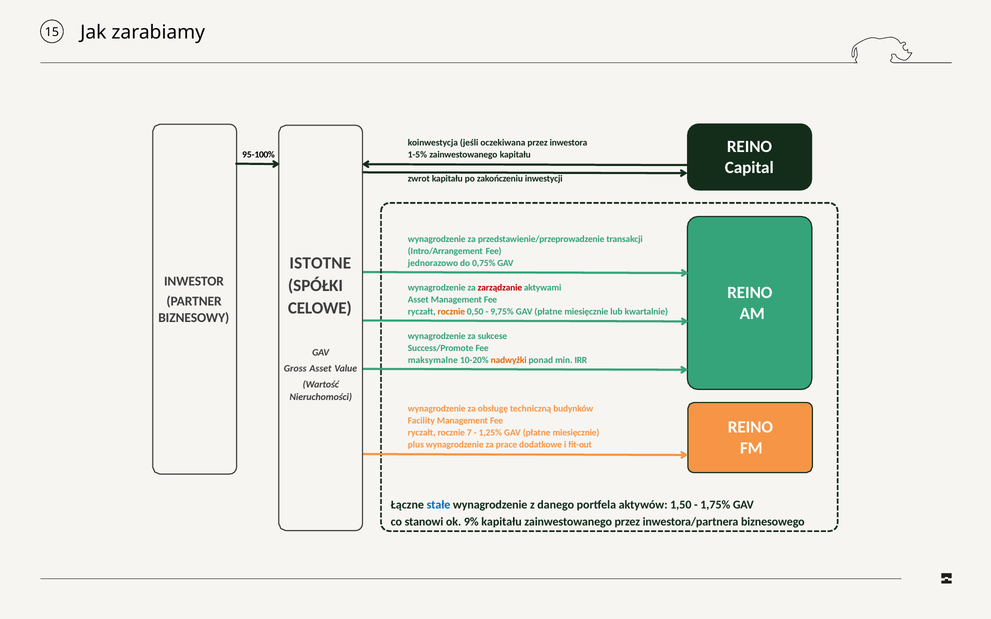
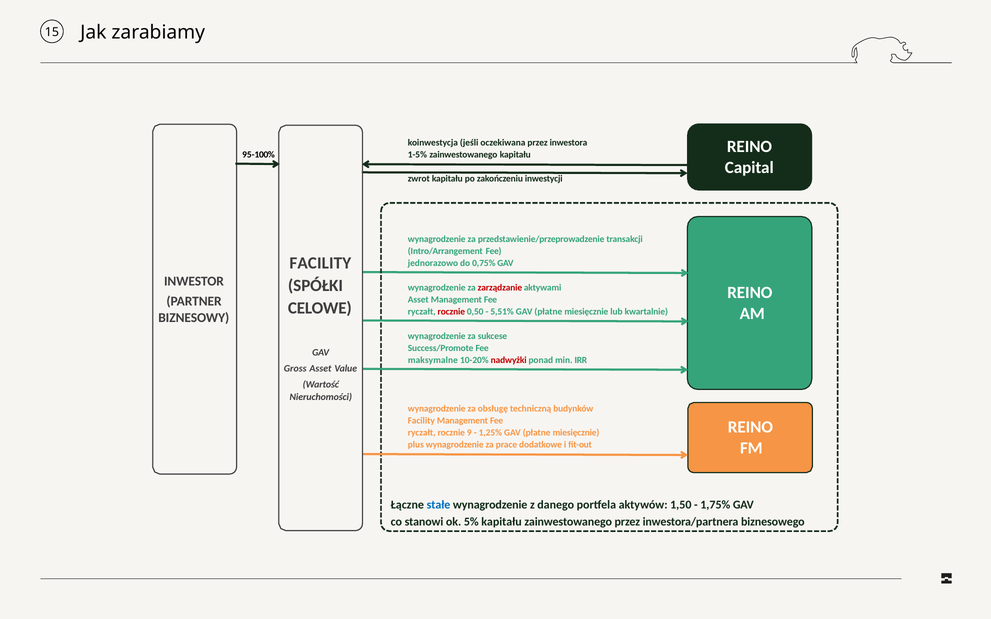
ISTOTNE: ISTOTNE -> FACILITY (320, 263)
rocznie colour: orange -> red (451, 312)
9,75%: 9,75% -> 5,51% (502, 312)
nadwyżki colour: orange -> red (509, 360)
7: 7 -> 9 (469, 433)
9%: 9% -> 5% (471, 522)
